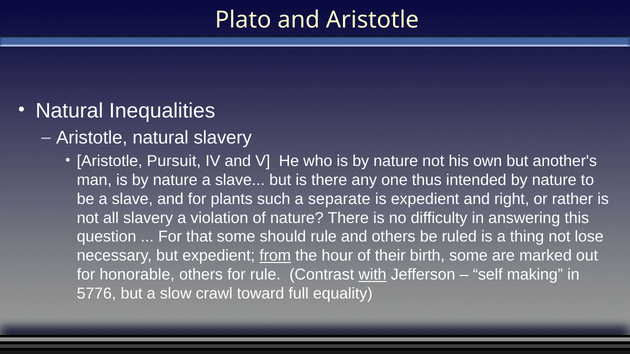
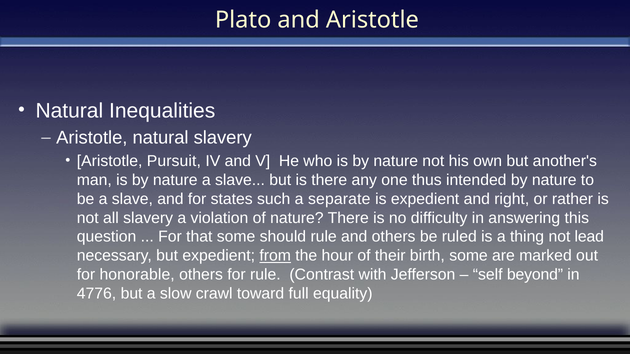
plants: plants -> states (232, 199)
lose: lose -> lead (589, 237)
with underline: present -> none (373, 275)
making: making -> beyond (535, 275)
5776: 5776 -> 4776 (97, 294)
